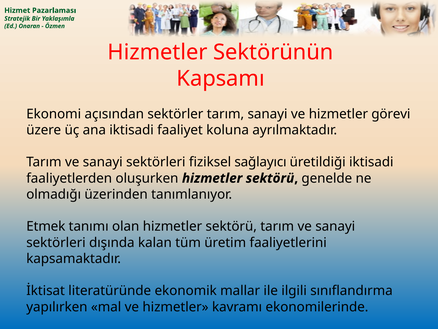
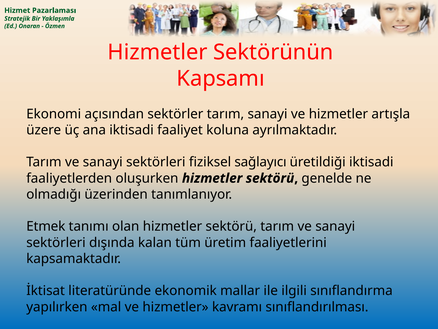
görevi: görevi -> artışla (391, 114)
ekonomilerinde: ekonomilerinde -> sınıflandırılması (317, 306)
